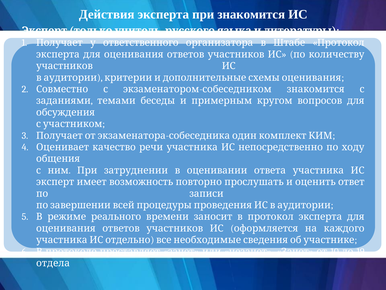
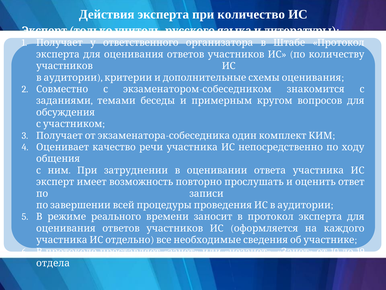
при знакомится: знакомится -> количество (251, 14)
